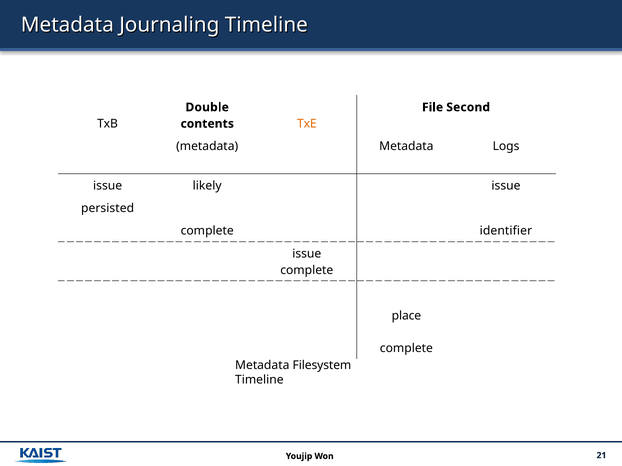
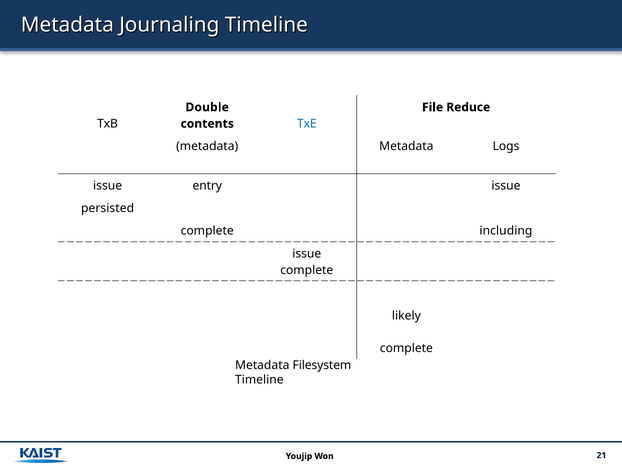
Second: Second -> Reduce (468, 107)
TxE colour: orange -> blue (307, 124)
likely: likely -> entry (207, 186)
identifier: identifier -> including (506, 231)
place: place -> likely (406, 316)
